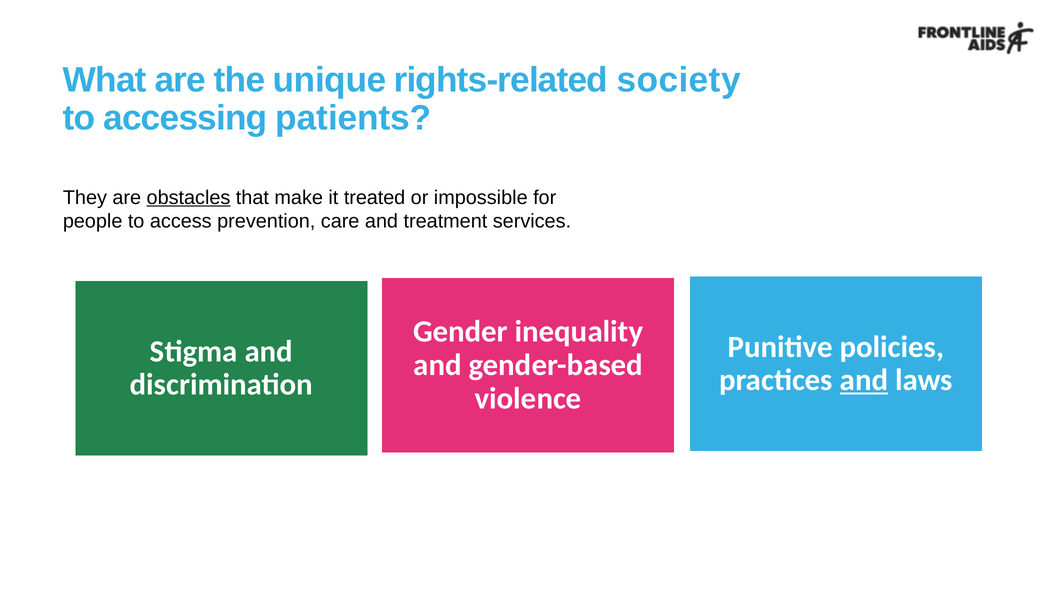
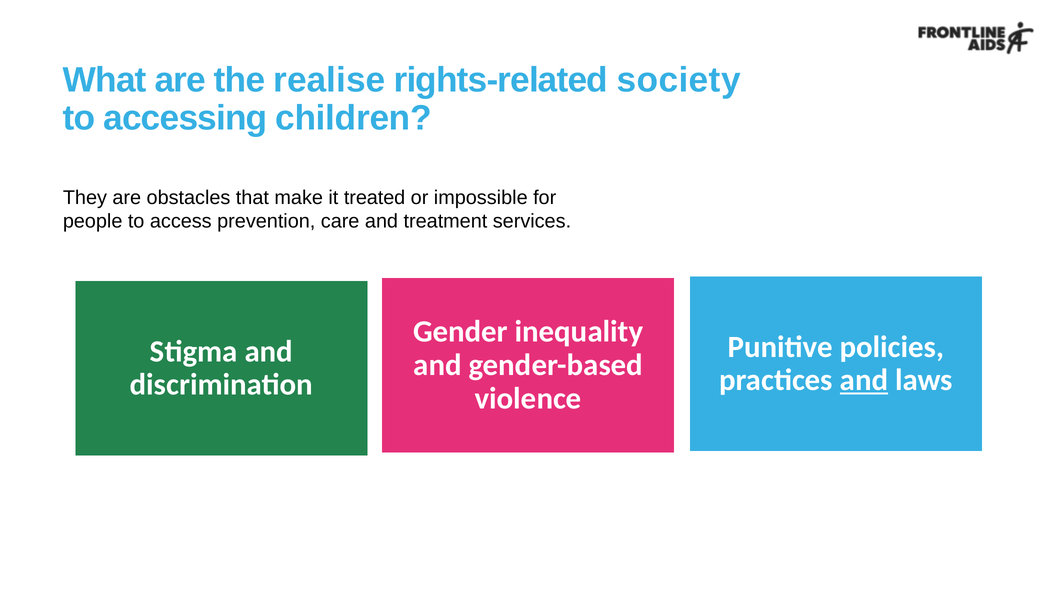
unique: unique -> realise (329, 80)
patients: patients -> children (354, 118)
obstacles underline: present -> none (189, 198)
